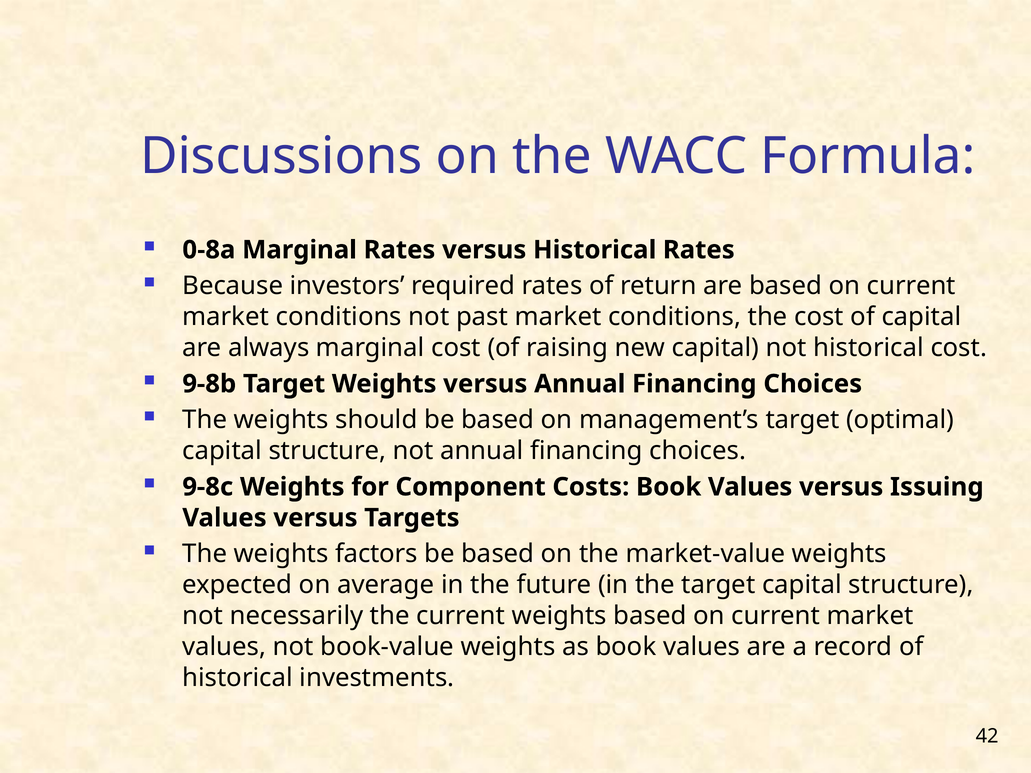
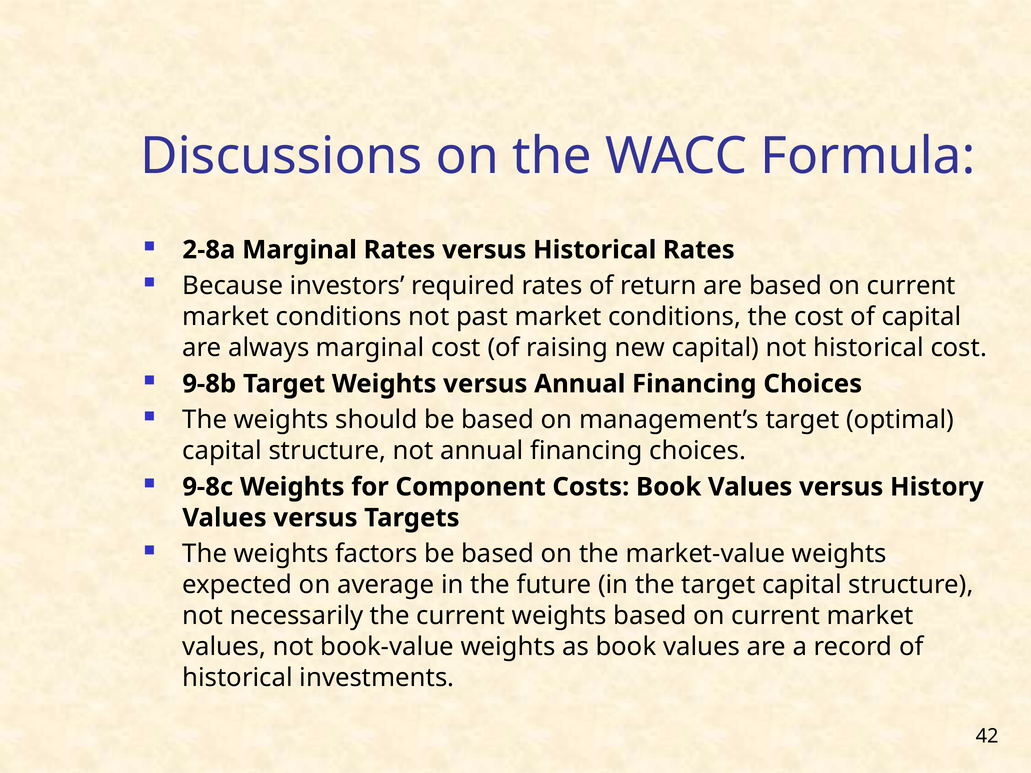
0-8a: 0-8a -> 2-8a (209, 250)
Issuing: Issuing -> History (937, 487)
